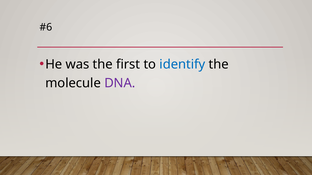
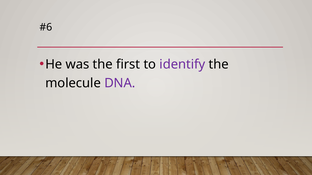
identify colour: blue -> purple (182, 65)
